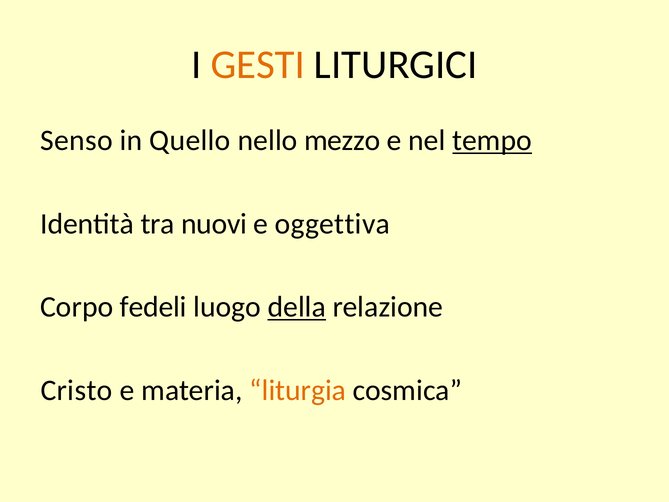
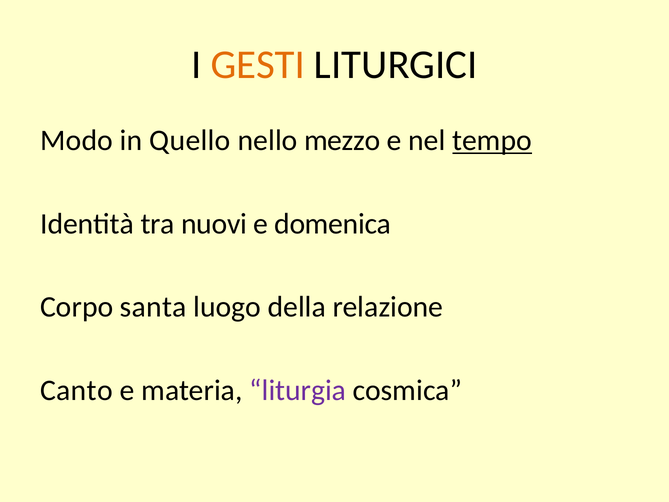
Senso: Senso -> Modo (77, 140)
oggettiva: oggettiva -> domenica (333, 224)
fedeli: fedeli -> santa (153, 307)
della underline: present -> none (297, 307)
Cristo: Cristo -> Canto (77, 390)
liturgia colour: orange -> purple (298, 390)
